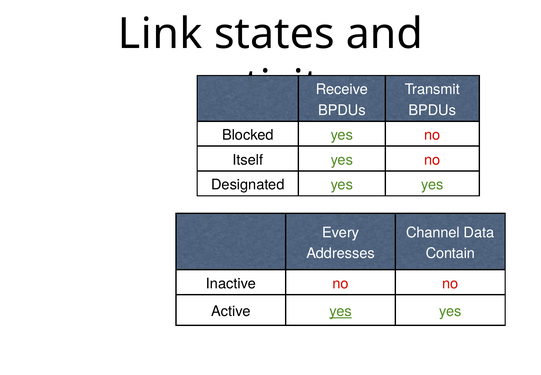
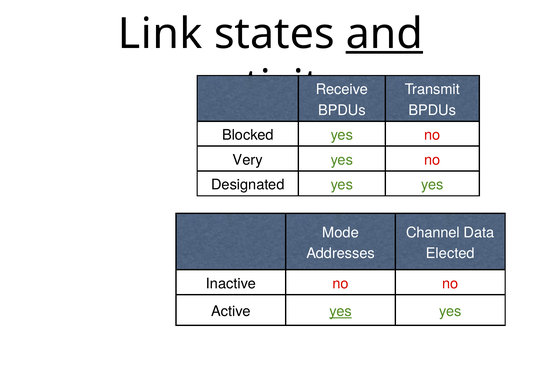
and underline: none -> present (384, 34)
Itself: Itself -> Very (248, 160)
Every: Every -> Mode (341, 232)
Contain: Contain -> Elected (450, 253)
